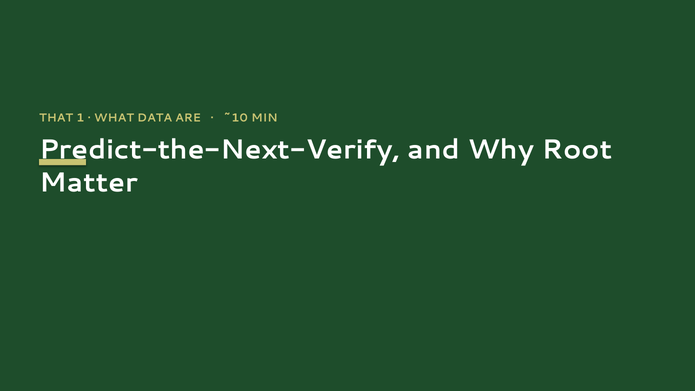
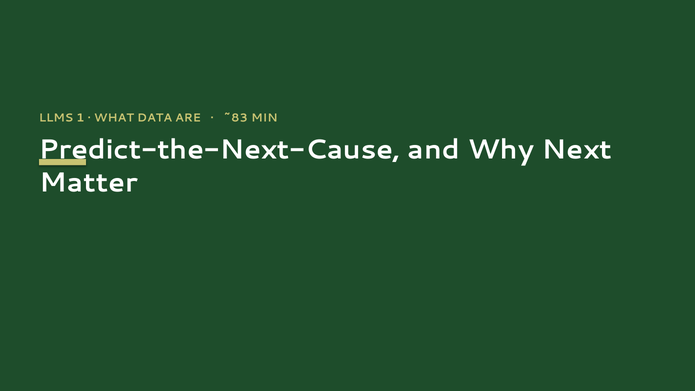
THAT: THAT -> LLMS (56, 118)
~10: ~10 -> ~83 (236, 118)
Predict-the-Next-Verify: Predict-the-Next-Verify -> Predict-the-Next-Cause (220, 150)
Root: Root -> Next (577, 150)
